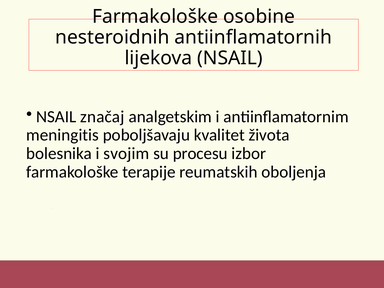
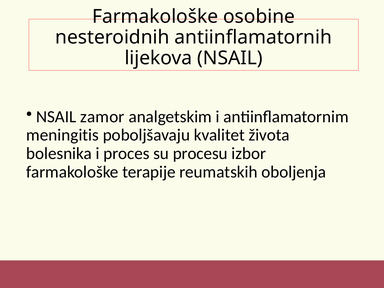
značaj: značaj -> zamor (102, 117)
svojim: svojim -> proces (126, 154)
